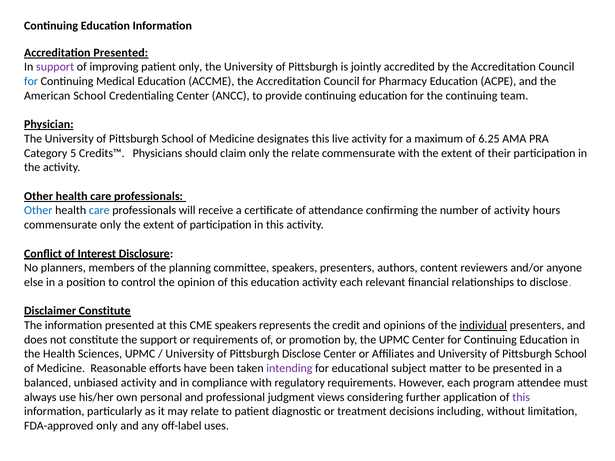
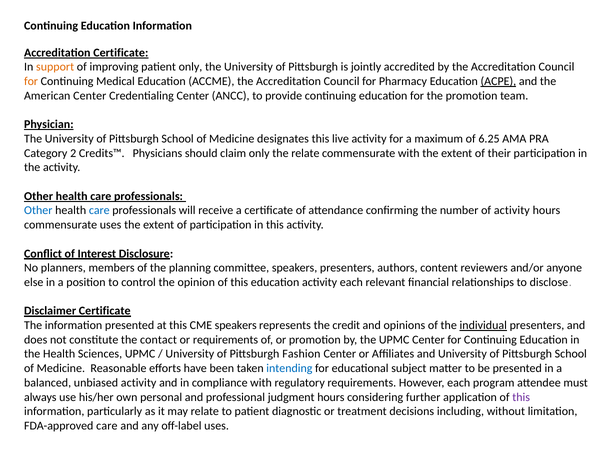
Accreditation Presented: Presented -> Certificate (121, 53)
support colour: purple -> orange (55, 67)
for colour: blue -> orange (31, 81)
ACPE underline: none -> present (498, 81)
American School: School -> Center (90, 96)
the continuing: continuing -> promotion (472, 96)
5: 5 -> 2 (73, 153)
commensurate only: only -> uses (111, 225)
Disclaimer Constitute: Constitute -> Certificate (105, 311)
the support: support -> contact (158, 340)
Pittsburgh Disclose: Disclose -> Fashion (301, 354)
intending colour: purple -> blue (289, 369)
judgment views: views -> hours (331, 397)
FDA-approved only: only -> care (107, 426)
